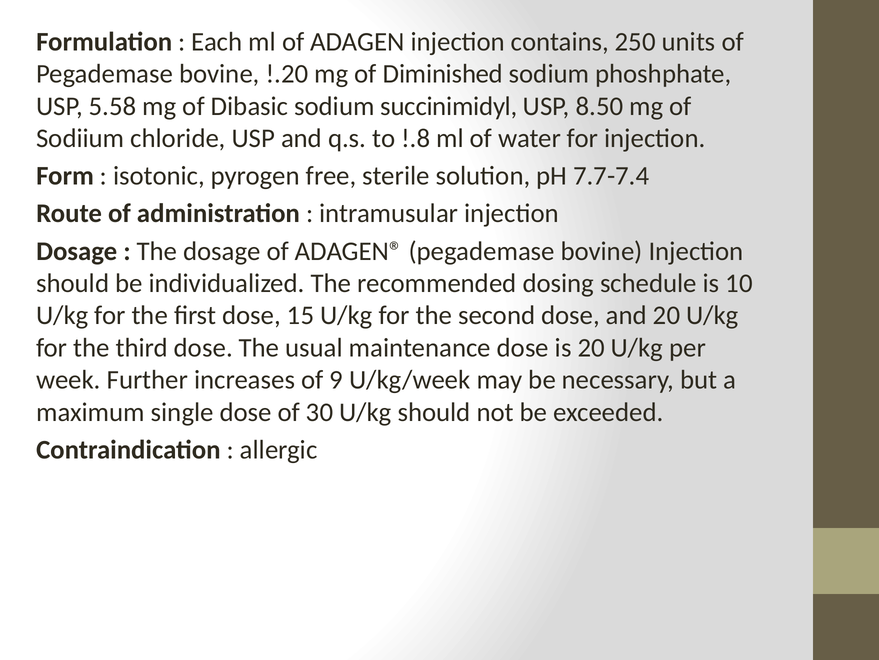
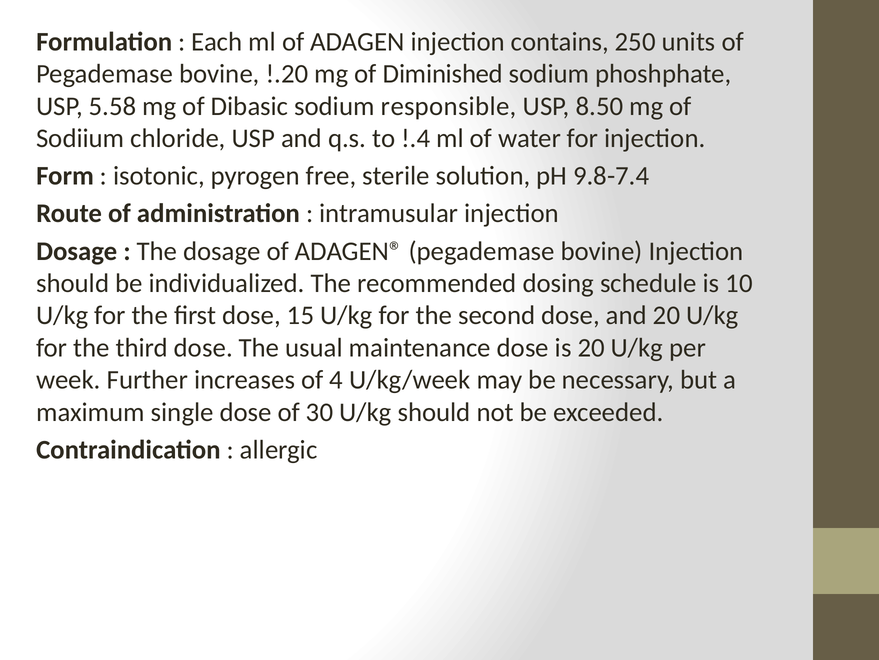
succinimidyl: succinimidyl -> responsible (449, 106)
!.8: !.8 -> !.4 (416, 138)
7.7-7.4: 7.7-7.4 -> 9.8-7.4 (611, 176)
9: 9 -> 4 (336, 380)
